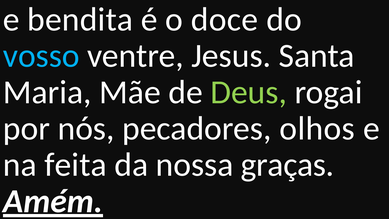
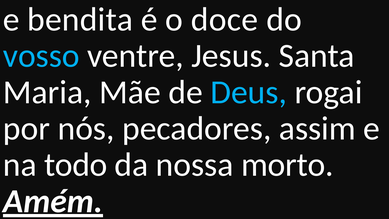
Deus colour: light green -> light blue (249, 92)
olhos: olhos -> assim (317, 128)
feita: feita -> todo (76, 165)
graças: graças -> morto (287, 165)
